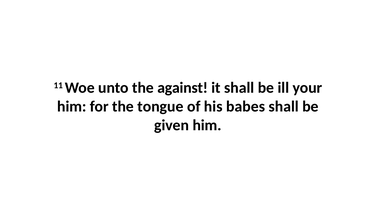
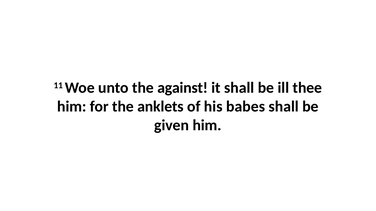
your: your -> thee (307, 88)
tongue: tongue -> anklets (161, 107)
